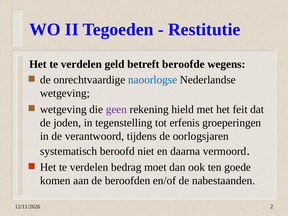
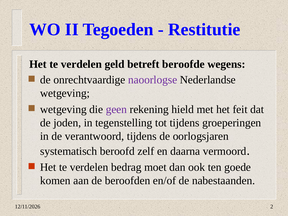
naoorlogse colour: blue -> purple (153, 80)
tot erfenis: erfenis -> tijdens (185, 123)
niet: niet -> zelf (146, 151)
